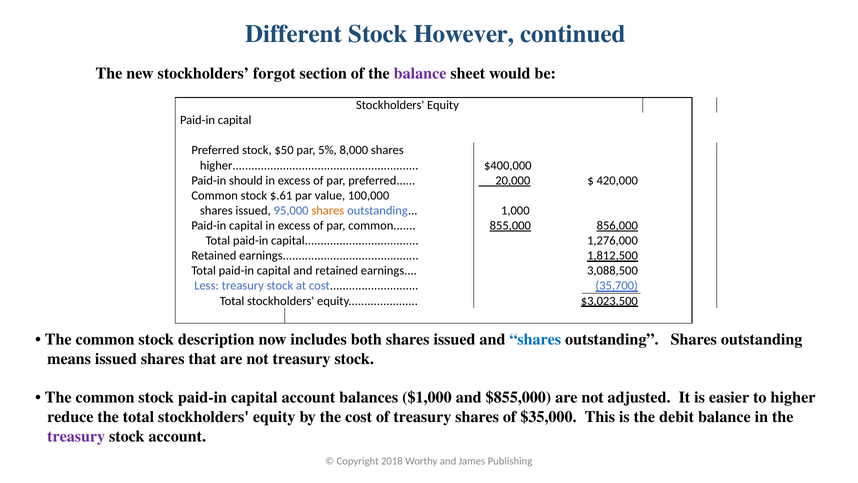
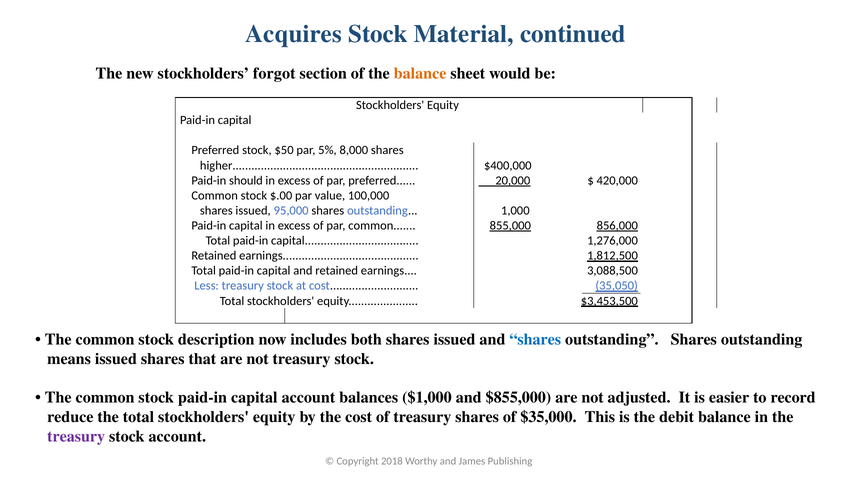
Different: Different -> Acquires (294, 34)
However: However -> Material (464, 34)
balance colour: purple -> orange (420, 74)
$.61: $.61 -> $.00 (281, 195)
shares colour: orange -> black (328, 211)
35,700: 35,700 -> 35,050 (617, 286)
$3,023,500: $3,023,500 -> $3,453,500 (609, 301)
to higher: higher -> record (793, 397)
